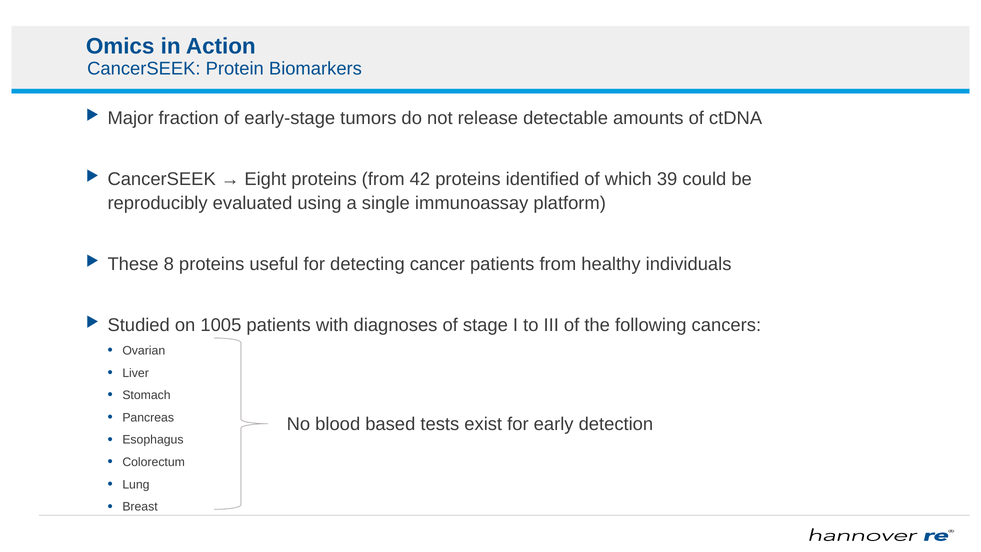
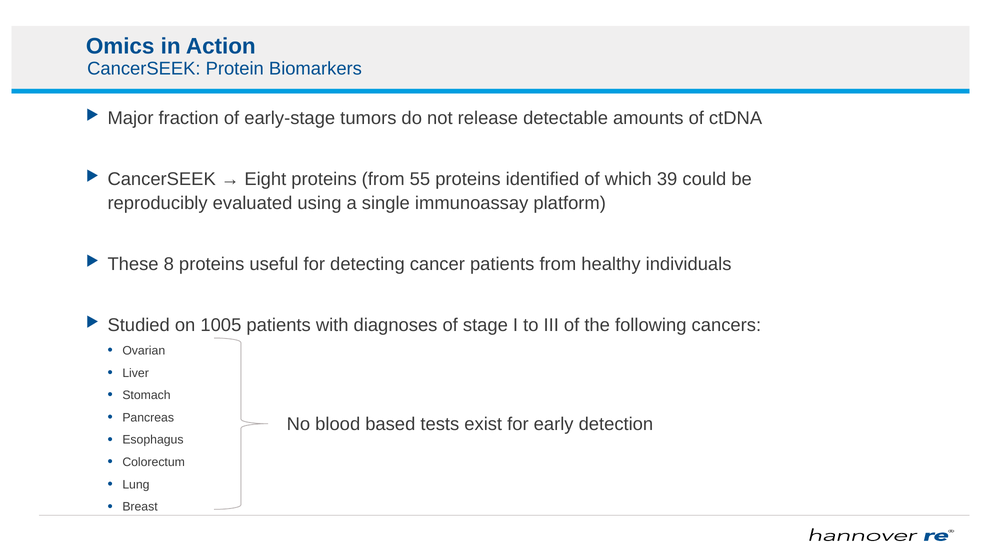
42: 42 -> 55 (420, 179)
